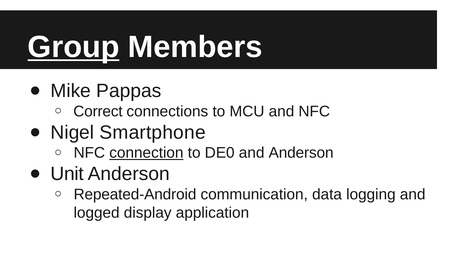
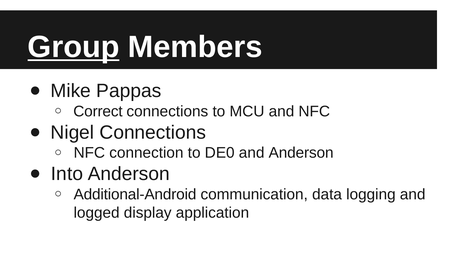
Nigel Smartphone: Smartphone -> Connections (153, 132)
connection underline: present -> none (146, 153)
Unit: Unit -> Into (67, 174)
Repeated-Android: Repeated-Android -> Additional-Android (135, 194)
